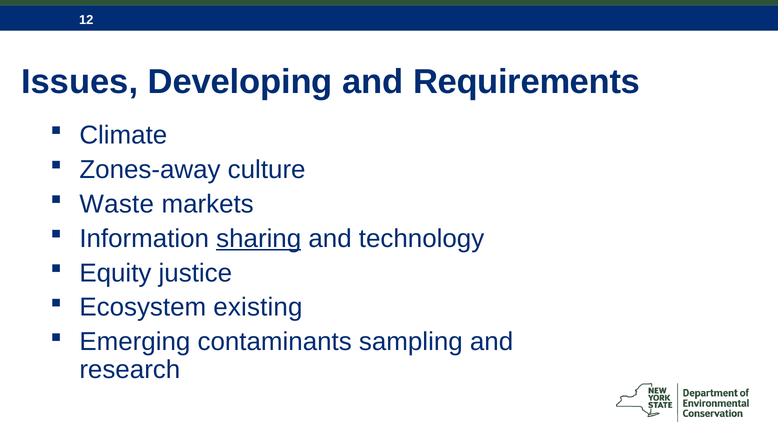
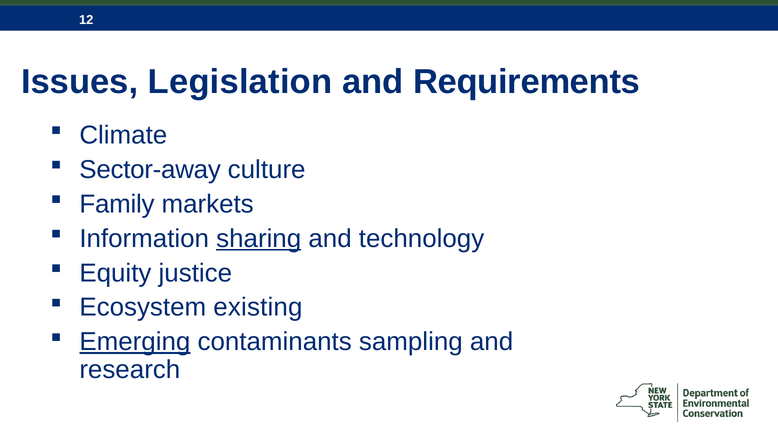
Developing: Developing -> Legislation (240, 82)
Zones-away: Zones-away -> Sector-away (150, 170)
Waste: Waste -> Family (117, 204)
Emerging underline: none -> present (135, 342)
